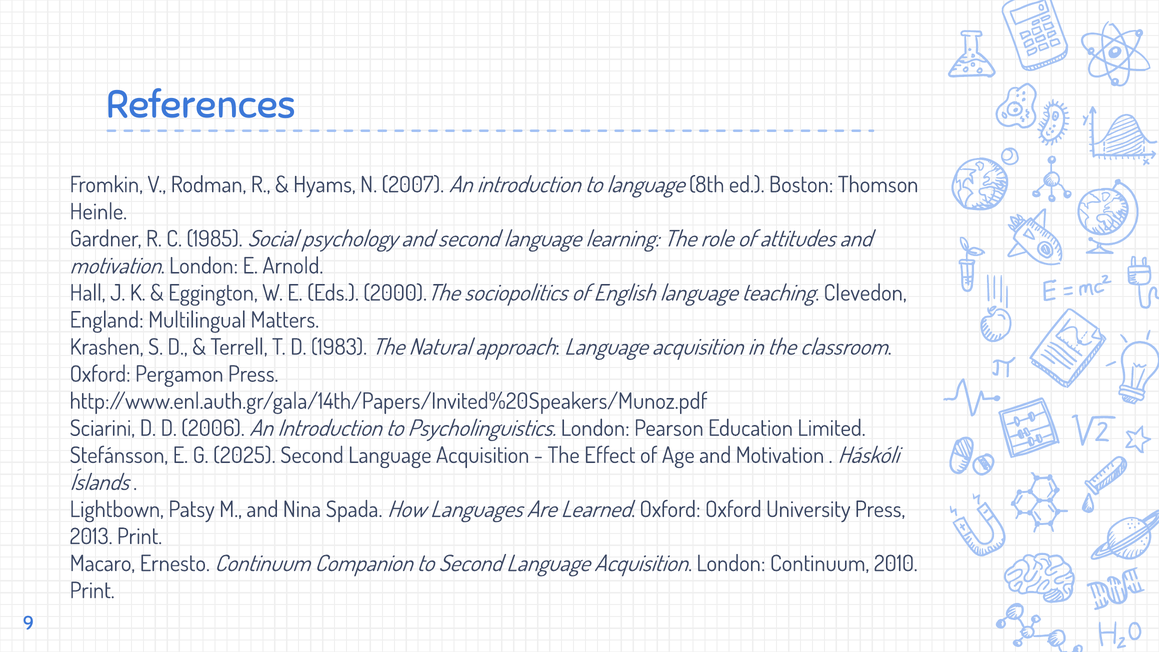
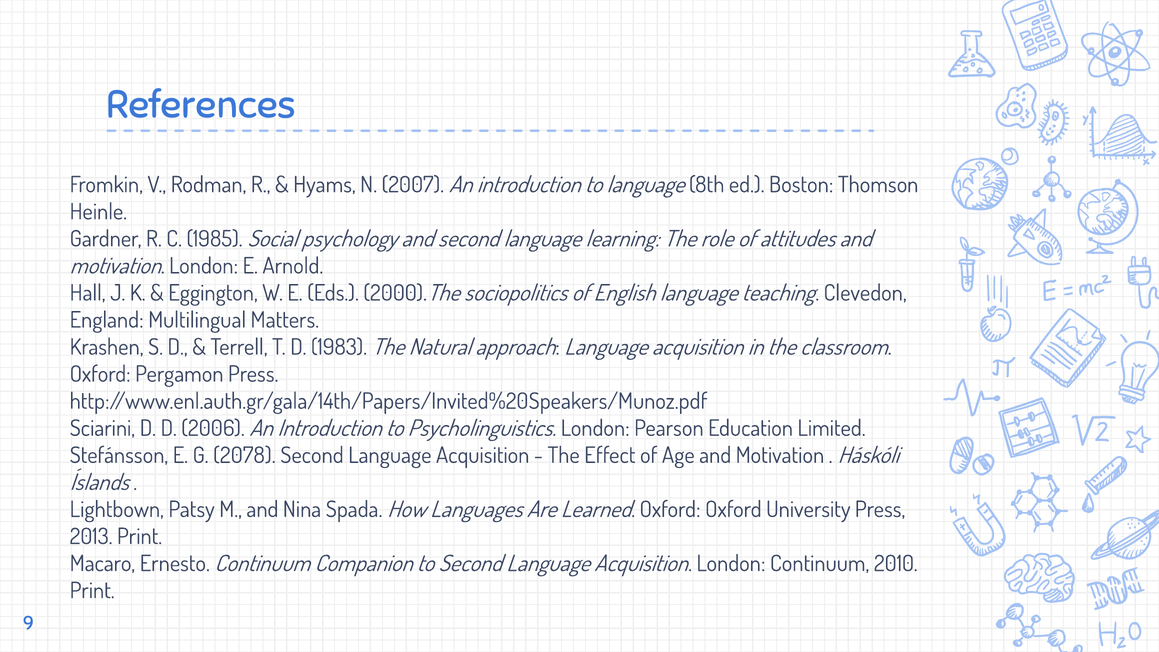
2025: 2025 -> 2078 (244, 455)
